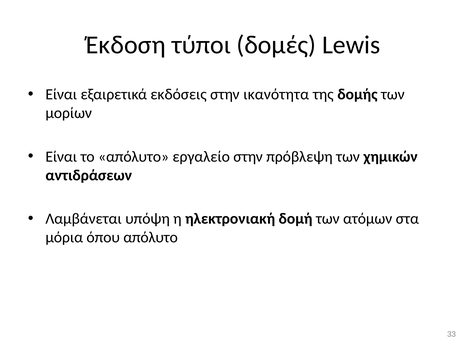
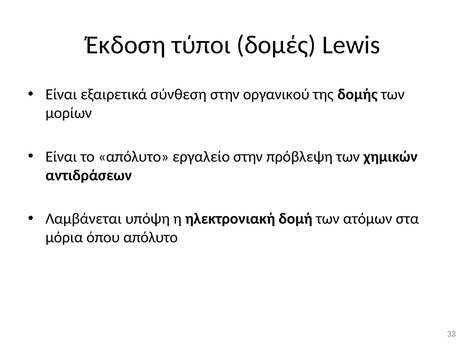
εκδόσεις: εκδόσεις -> σύνθεση (178, 94)
ικανότητα: ικανότητα -> οργανικού (276, 94)
